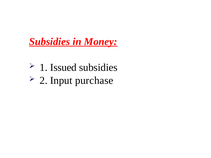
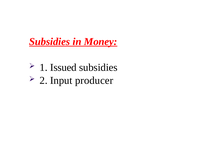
purchase: purchase -> producer (94, 81)
